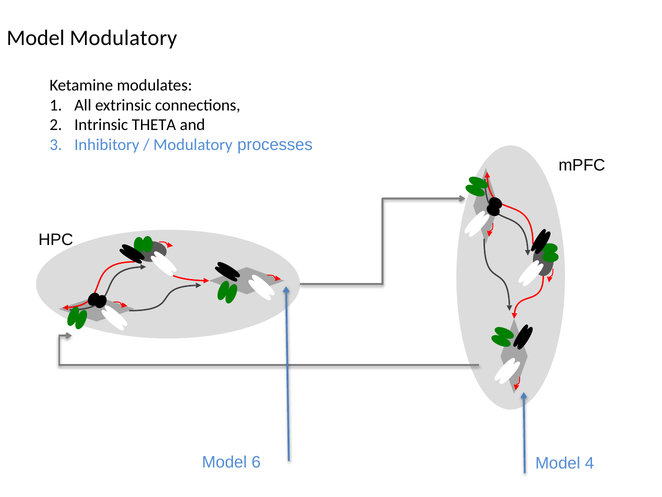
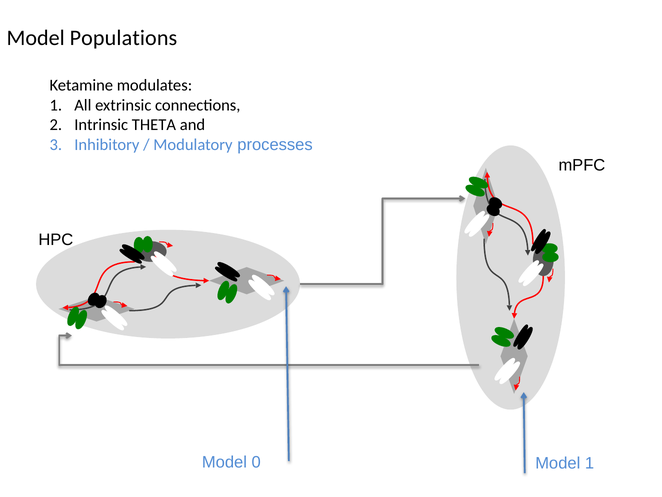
Model Modulatory: Modulatory -> Populations (123, 38)
6: 6 -> 0 (256, 462)
Model 4: 4 -> 1 (590, 463)
